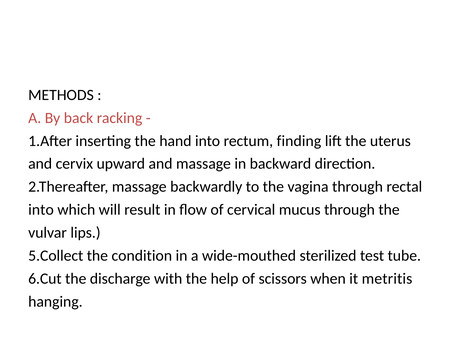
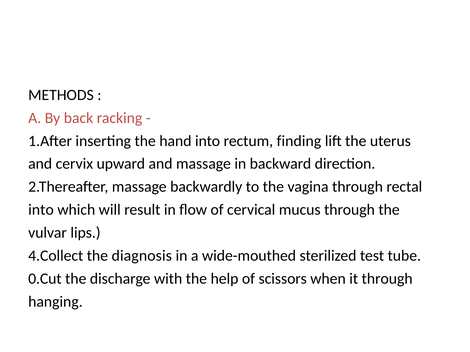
5.Collect: 5.Collect -> 4.Collect (56, 256)
condition: condition -> diagnosis (142, 256)
6.Cut: 6.Cut -> 0.Cut (45, 279)
it metritis: metritis -> through (387, 279)
